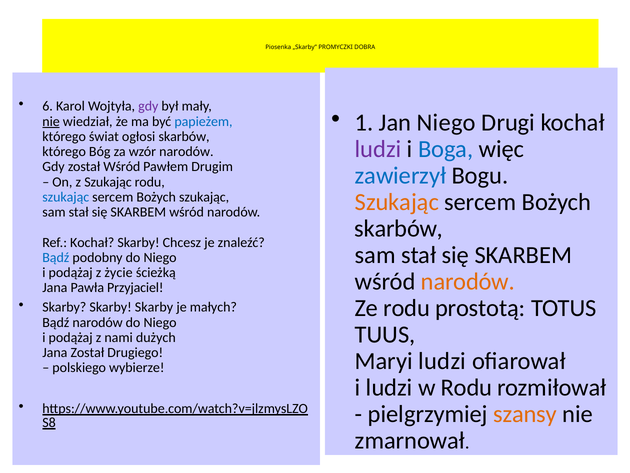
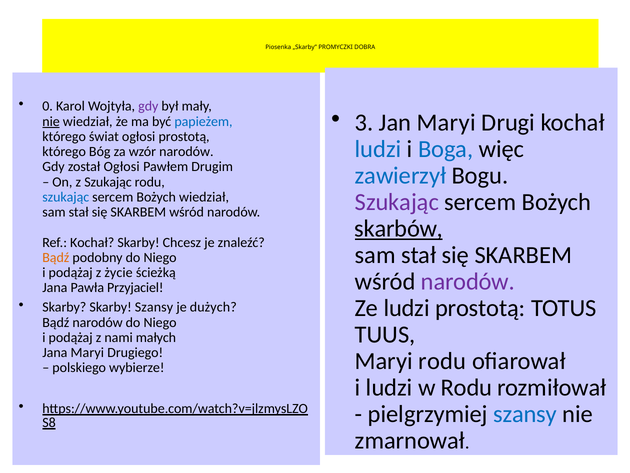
6: 6 -> 0 (48, 106)
1: 1 -> 3 (364, 123)
Jan Niego: Niego -> Maryi (446, 123)
ogłosi skarbów: skarbów -> prostotą (184, 136)
ludzi colour: purple -> blue (378, 149)
został Wśród: Wśród -> Ogłosi (122, 167)
Bożych szukając: szukając -> wiedział (204, 197)
Szukając colour: orange -> purple (397, 202)
skarbów underline: none -> present (399, 228)
Bądź colour: blue -> orange (56, 257)
narodów colour: orange -> purple (468, 281)
Ze rodu: rodu -> ludzi (407, 308)
Skarby Skarby Skarby: Skarby -> Szansy (154, 307)
małych: małych -> dużych (213, 307)
dużych: dużych -> małych (156, 337)
Jana Został: Został -> Maryi (87, 352)
Maryi ludzi: ludzi -> rodu (442, 361)
szansy colour: orange -> blue (525, 414)
